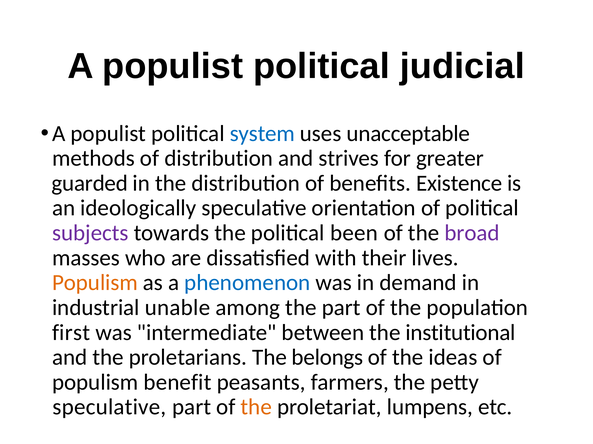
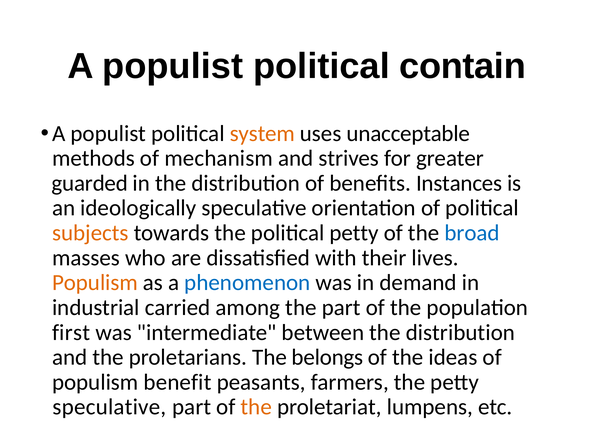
judicial: judicial -> contain (463, 66)
system colour: blue -> orange (262, 134)
of distribution: distribution -> mechanism (219, 159)
Existence: Existence -> Instances (459, 184)
subjects colour: purple -> orange (90, 233)
political been: been -> petty (354, 233)
broad colour: purple -> blue (472, 233)
unable: unable -> carried (178, 308)
between the institutional: institutional -> distribution (460, 333)
